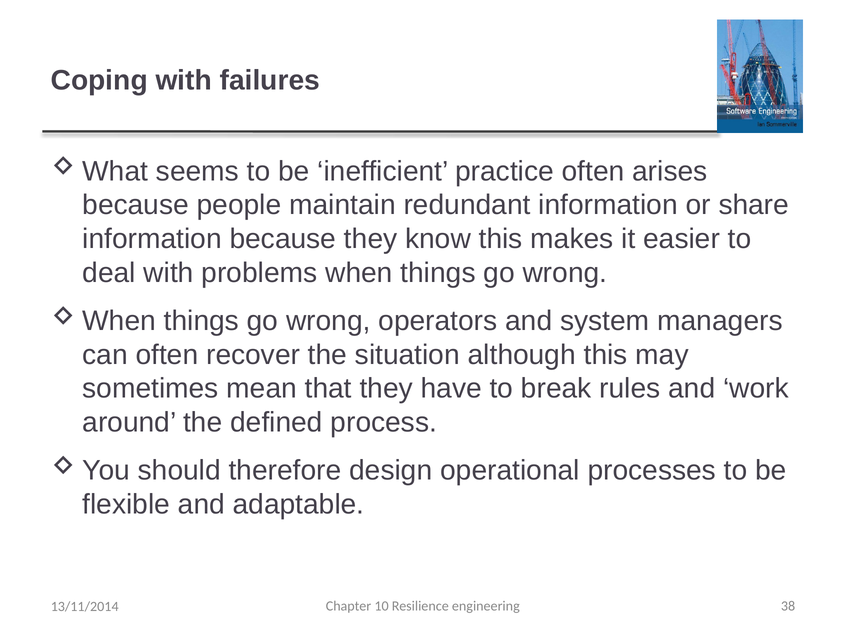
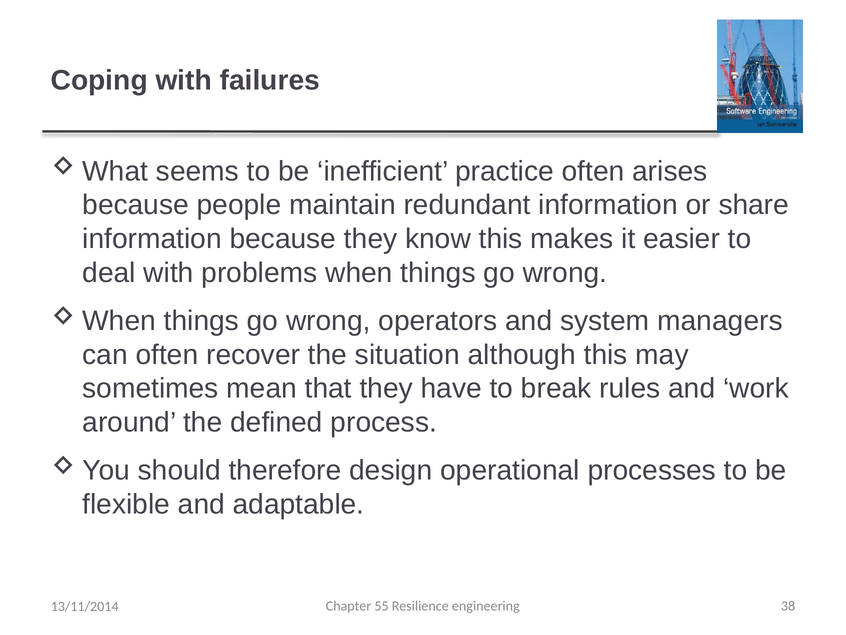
10: 10 -> 55 (382, 606)
